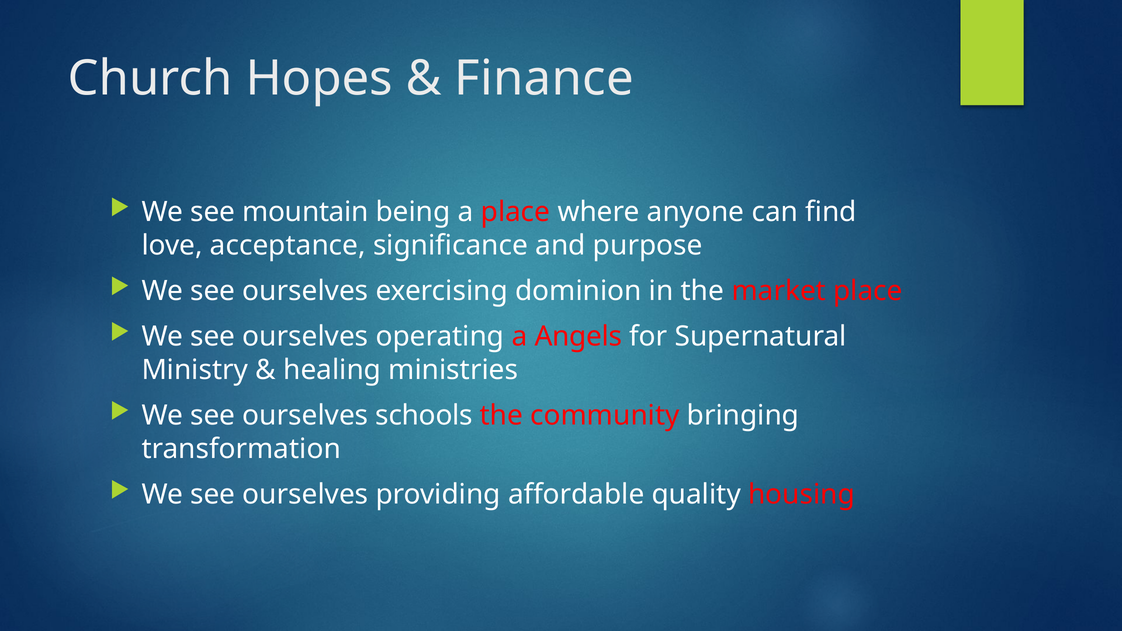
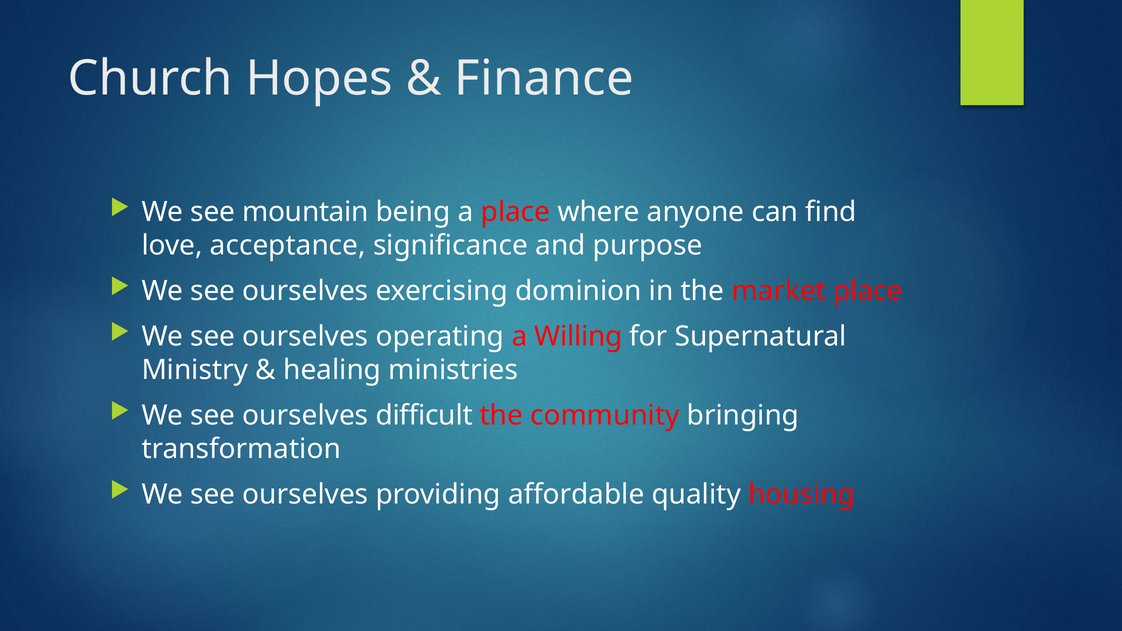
Angels: Angels -> Willing (578, 336)
schools: schools -> difficult (424, 415)
